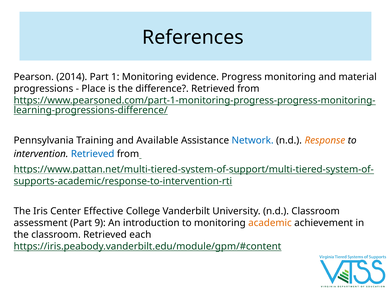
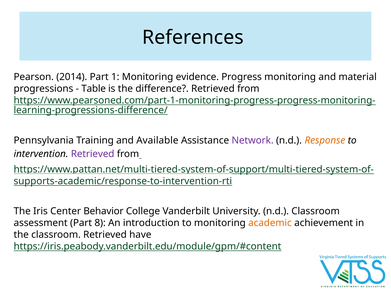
Place: Place -> Table (94, 89)
Network colour: blue -> purple (253, 140)
Retrieved colour: blue -> purple (93, 154)
Effective: Effective -> Behavior (104, 211)
9: 9 -> 8 (100, 223)
each: each -> have (140, 235)
